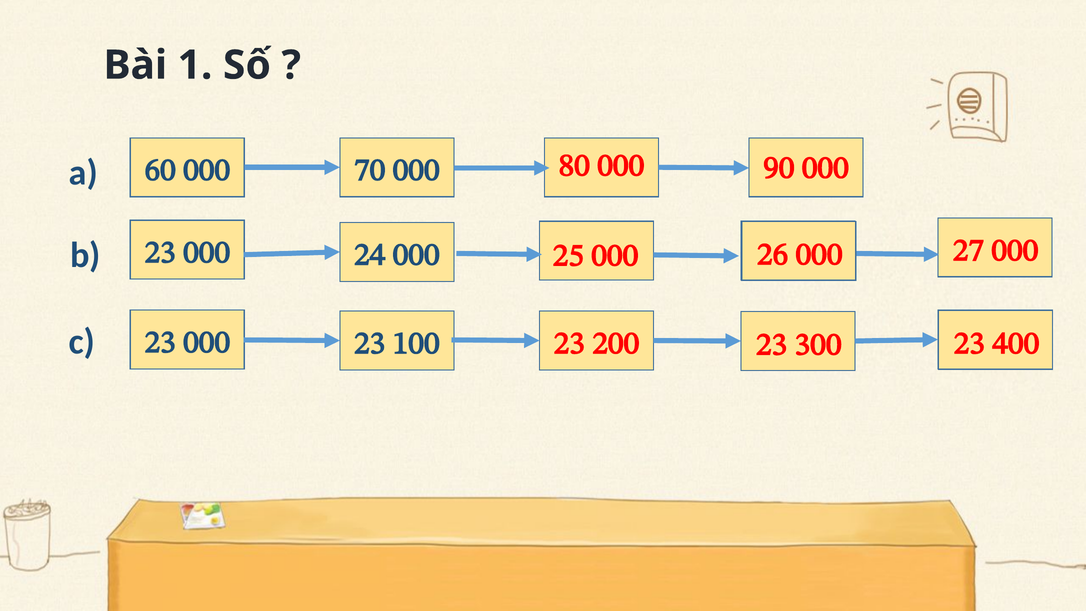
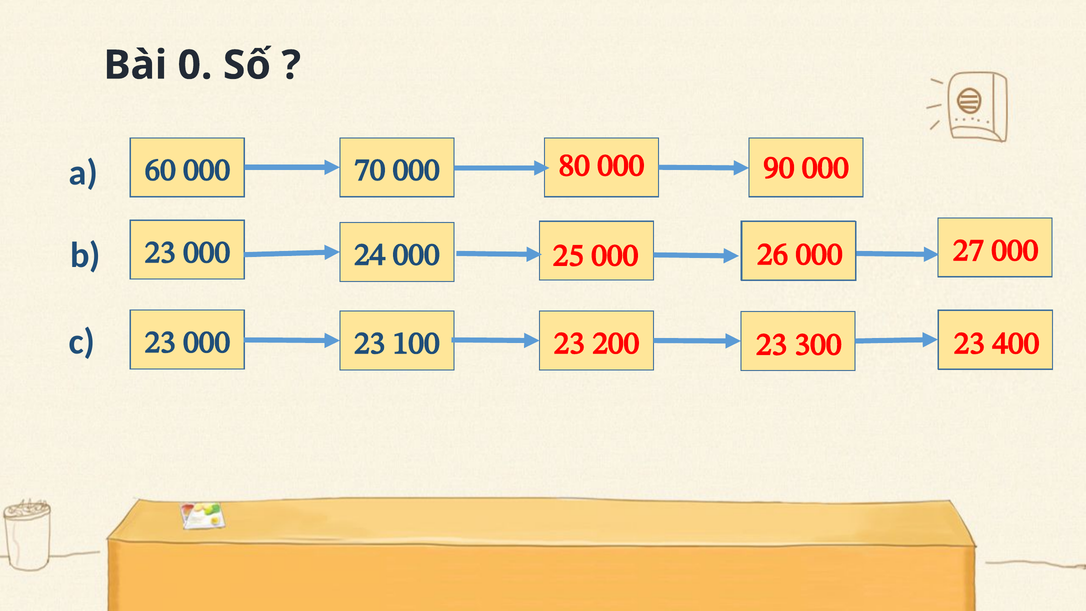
1: 1 -> 0 (195, 65)
